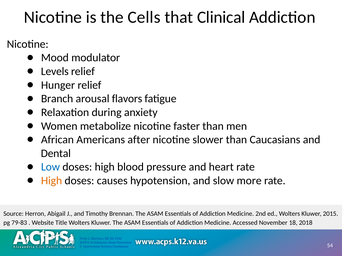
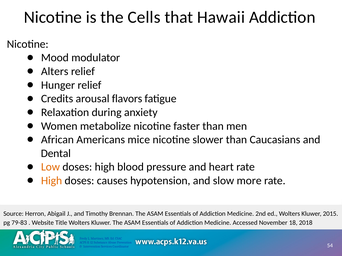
Clinical: Clinical -> Hawaii (221, 17)
Levels: Levels -> Alters (55, 72)
Branch: Branch -> Credits (57, 99)
after: after -> mice (139, 140)
Low colour: blue -> orange (50, 167)
